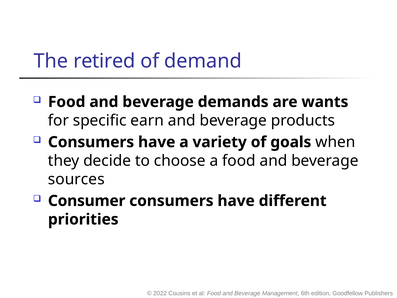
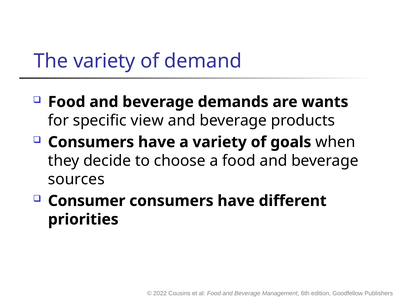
The retired: retired -> variety (104, 61)
earn: earn -> view (147, 120)
